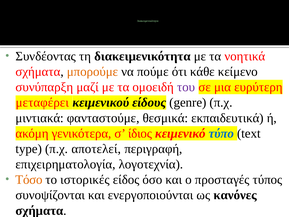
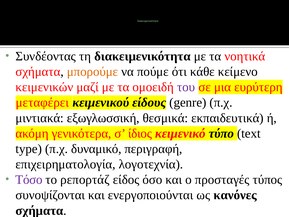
συνύπαρξη: συνύπαρξη -> κειμενικών (44, 87)
φανταστούμε: φανταστούμε -> εξωγλωσσική (103, 118)
τύπο colour: blue -> black (221, 133)
αποτελεί: αποτελεί -> δυναμικό (96, 149)
Τόσο colour: orange -> purple (29, 179)
ιστορικές: ιστορικές -> ρεπορτάζ (85, 179)
